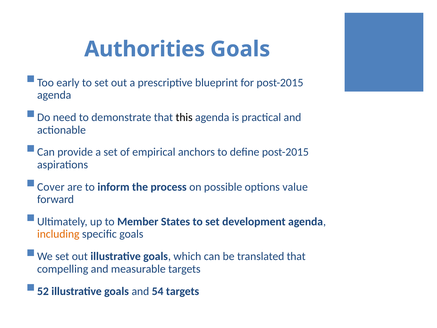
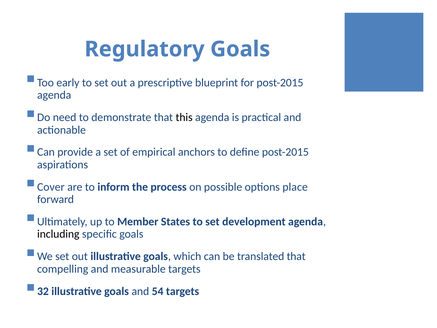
Authorities: Authorities -> Regulatory (145, 49)
value: value -> place (295, 187)
including colour: orange -> black (58, 234)
52: 52 -> 32 (43, 291)
